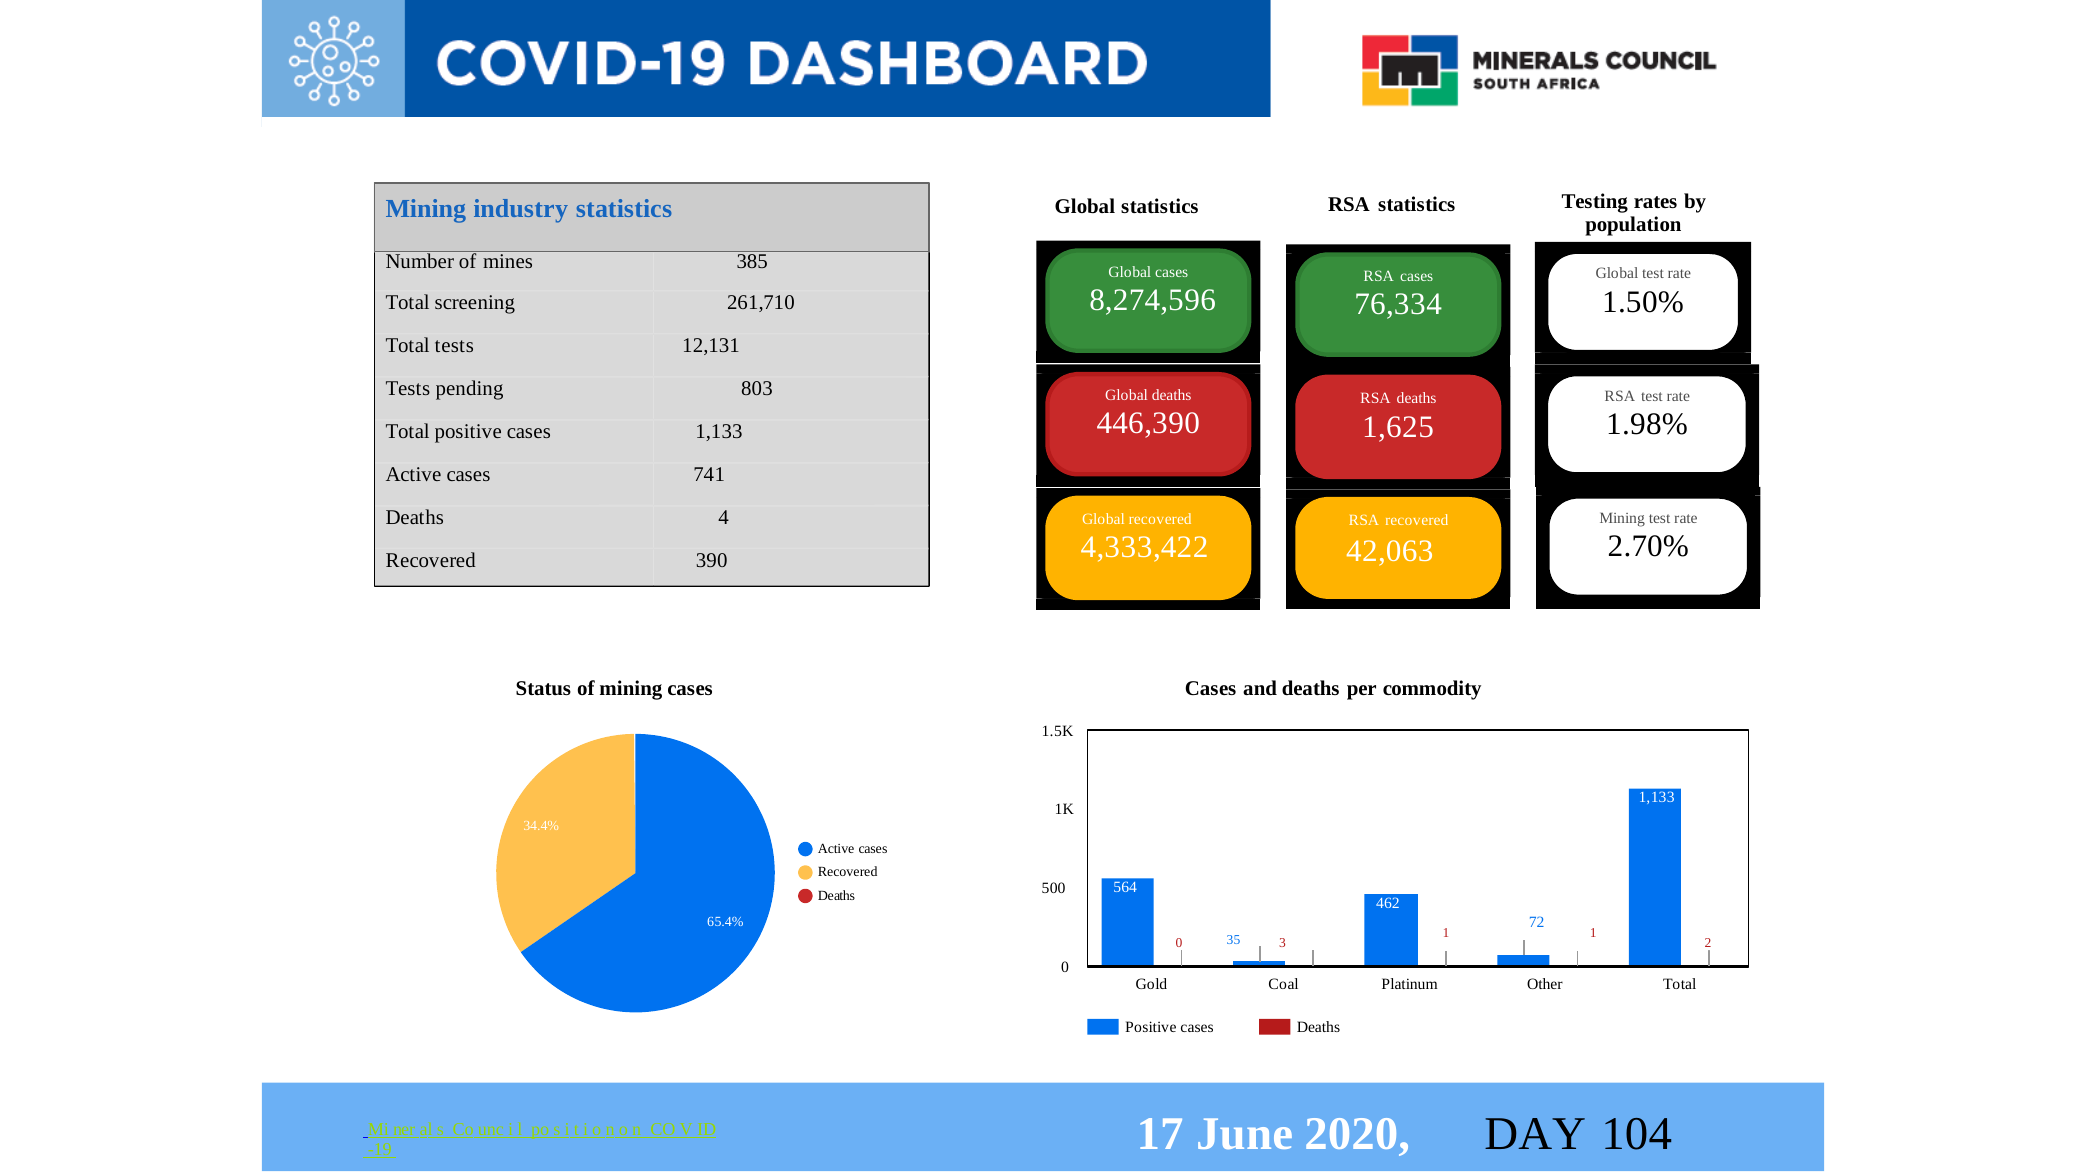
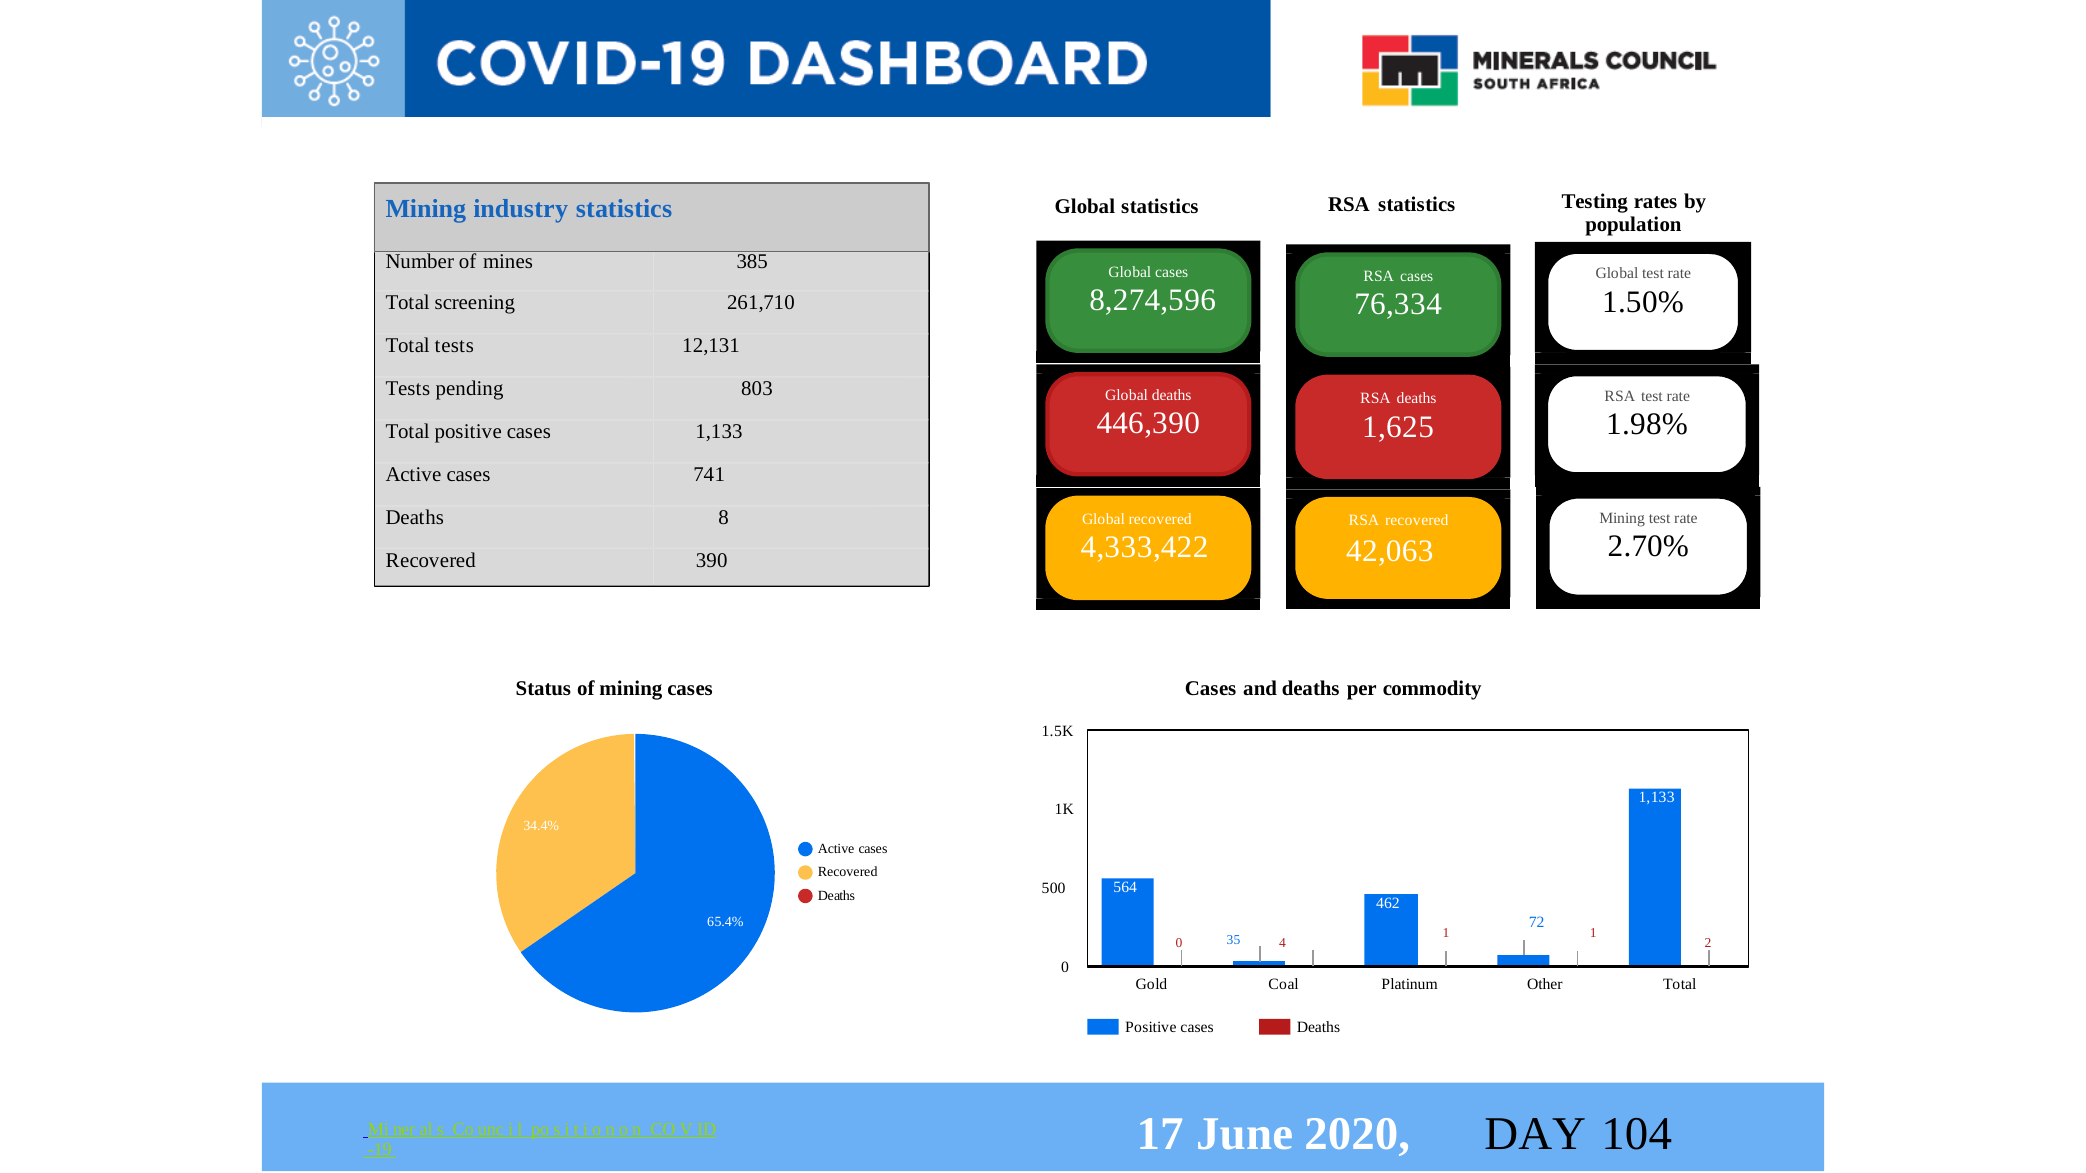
4: 4 -> 8 (724, 518)
3: 3 -> 4 (1283, 944)
